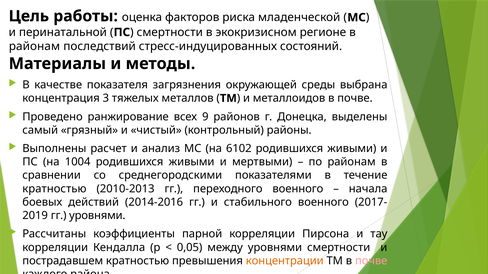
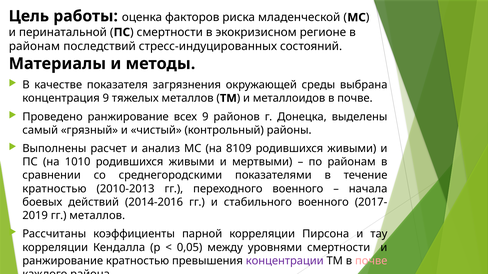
концентрация 3: 3 -> 9 (106, 98)
6102: 6102 -> 8109 (239, 149)
1004: 1004 -> 1010 (78, 162)
гг уровнями: уровнями -> металлов (97, 216)
пострадавшем: пострадавшем -> ранжирование (63, 261)
концентрации colour: orange -> purple (285, 261)
